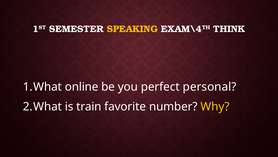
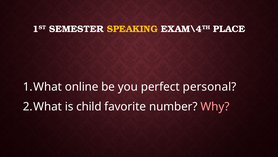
THINK: THINK -> PLACE (229, 29)
train: train -> child (89, 106)
Why colour: yellow -> pink (215, 106)
